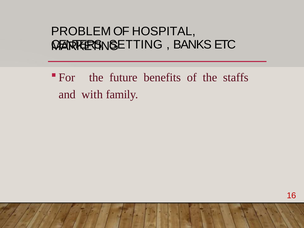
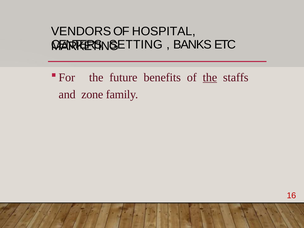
PROBLEM: PROBLEM -> VENDORS (81, 31)
the underline: none -> present (210, 77)
with: with -> zone (92, 94)
